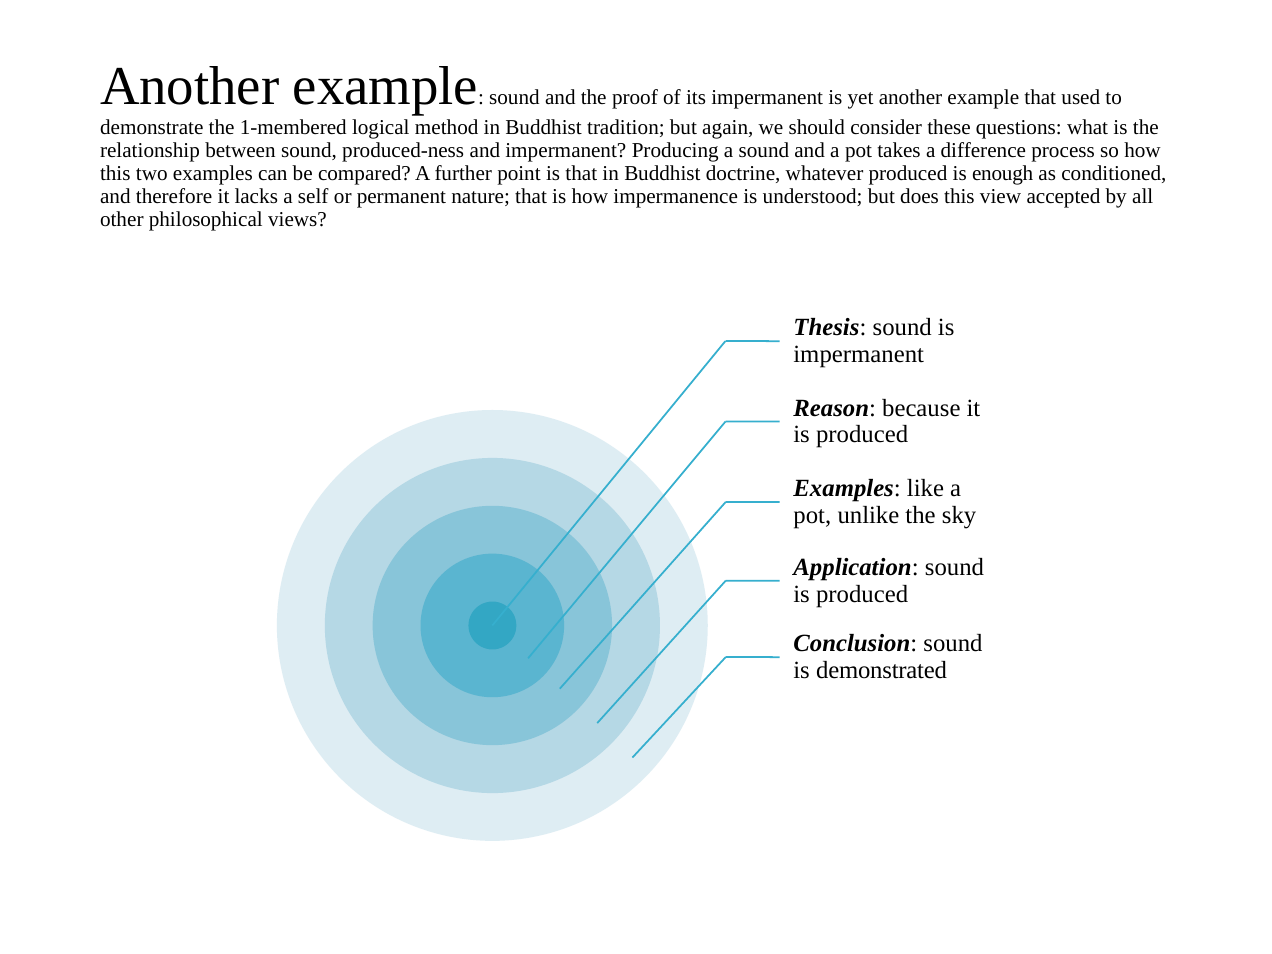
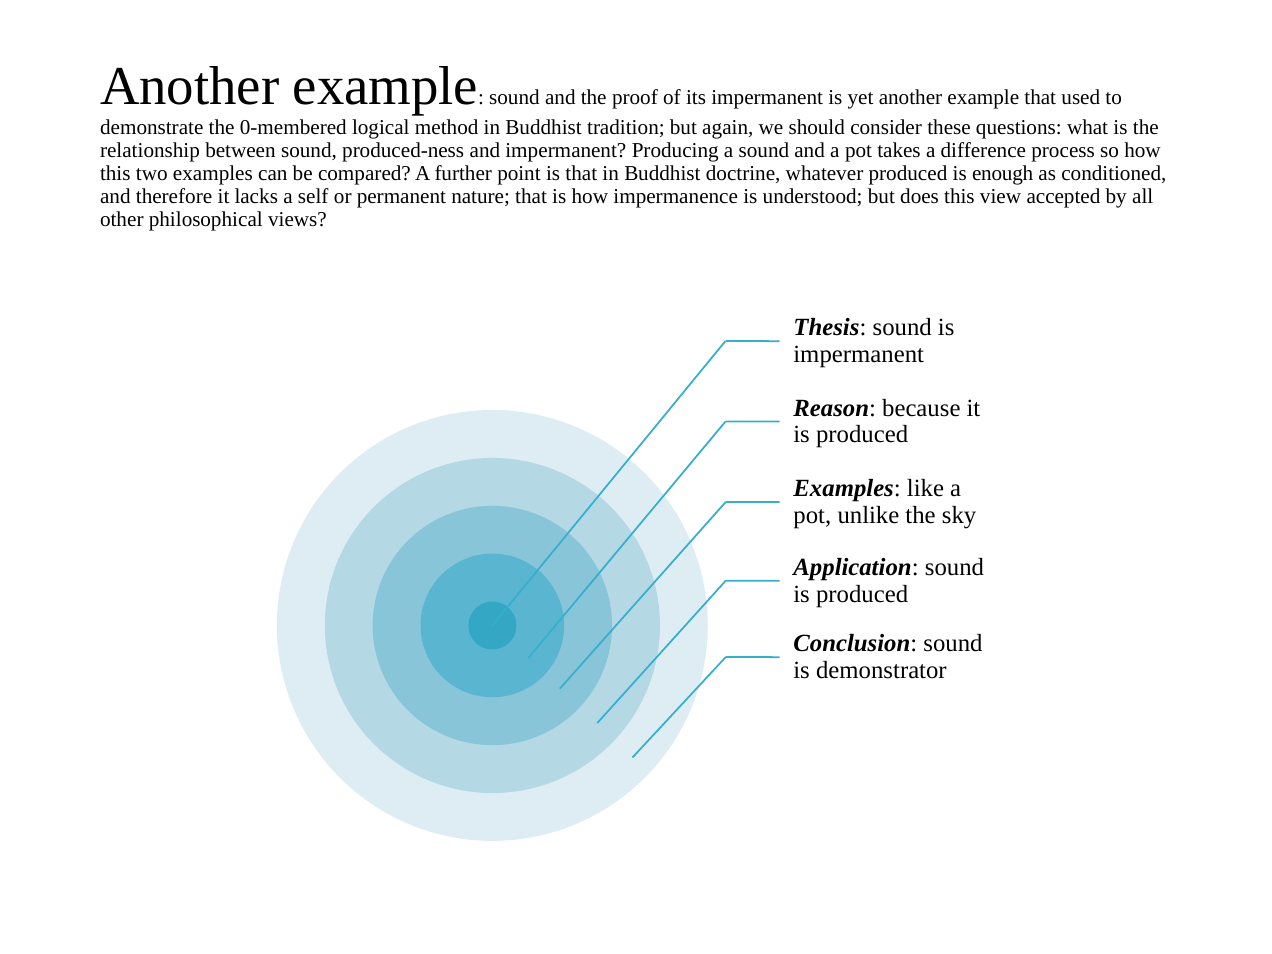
1-membered: 1-membered -> 0-membered (293, 128)
demonstrated: demonstrated -> demonstrator (881, 670)
